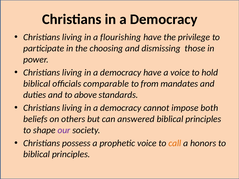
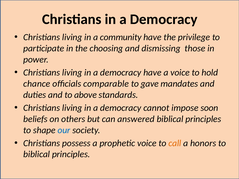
flourishing: flourishing -> community (121, 37)
biblical: biblical -> chance (37, 84)
from: from -> gave (150, 84)
both: both -> soon (209, 108)
our colour: purple -> blue (64, 130)
